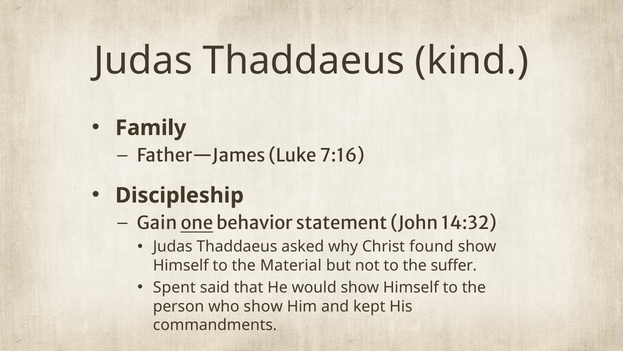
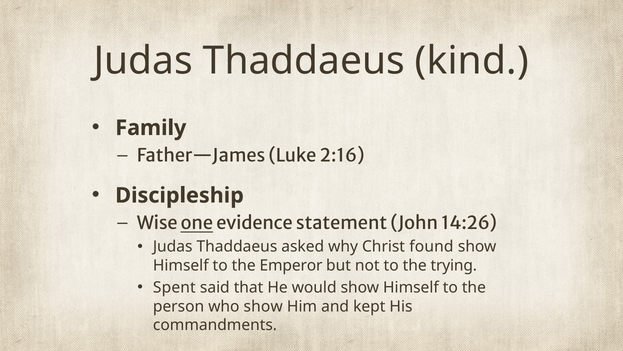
7:16: 7:16 -> 2:16 (342, 155)
Gain: Gain -> Wise (157, 223)
behavior: behavior -> evidence (255, 223)
14:32: 14:32 -> 14:26 (469, 223)
Material: Material -> Emperor (291, 265)
suffer: suffer -> trying (454, 265)
